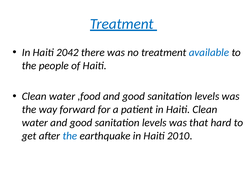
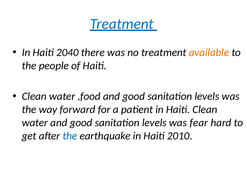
2042: 2042 -> 2040 (67, 53)
available colour: blue -> orange (209, 53)
that: that -> fear (199, 123)
